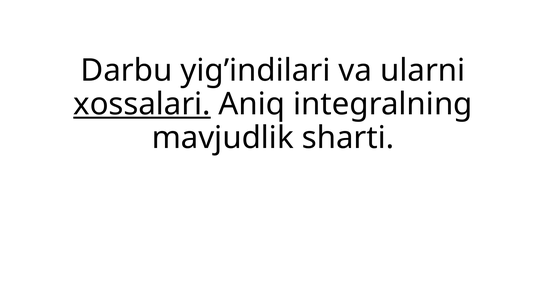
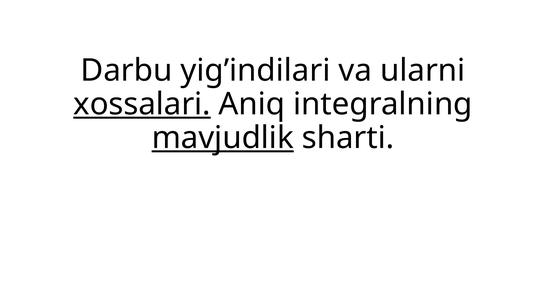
mavjudlik underline: none -> present (223, 138)
